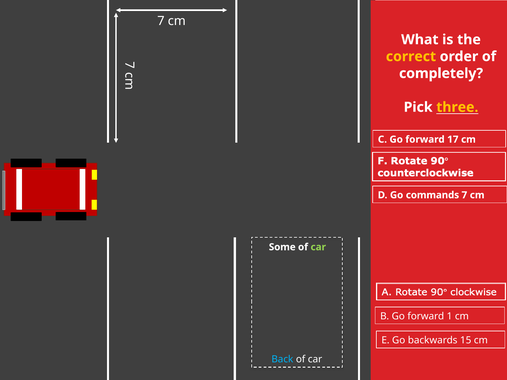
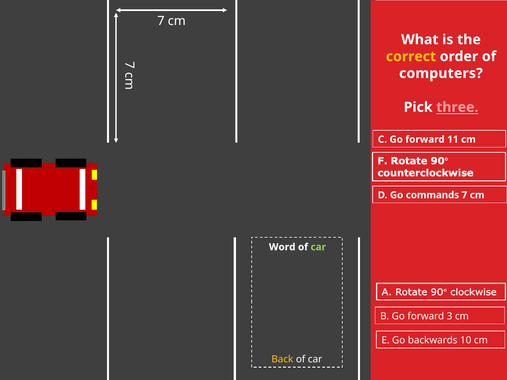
completely: completely -> computers (441, 73)
three colour: yellow -> pink (457, 107)
17: 17 -> 11 (453, 140)
Some: Some -> Word (282, 247)
1: 1 -> 3 (450, 316)
15: 15 -> 10 (466, 340)
Back colour: light blue -> yellow (282, 359)
